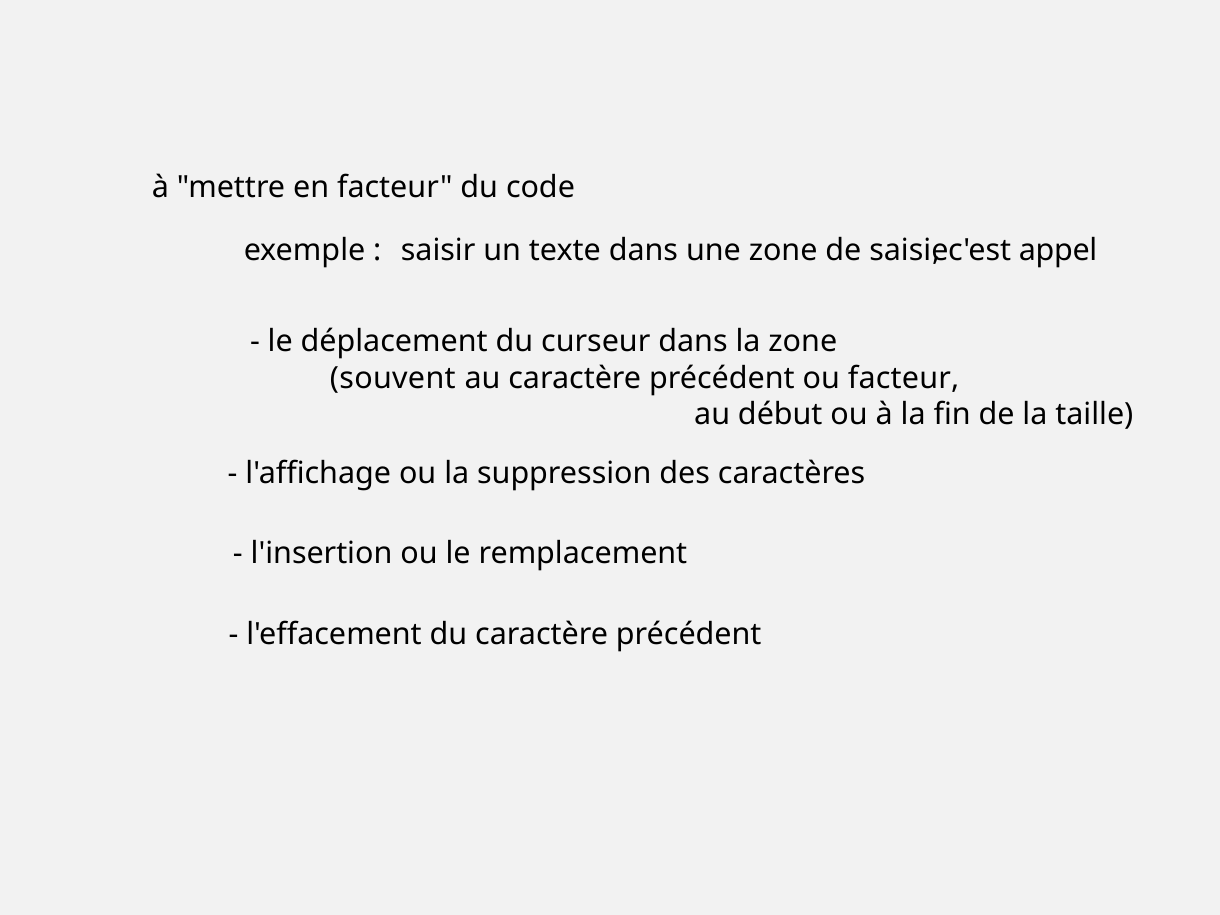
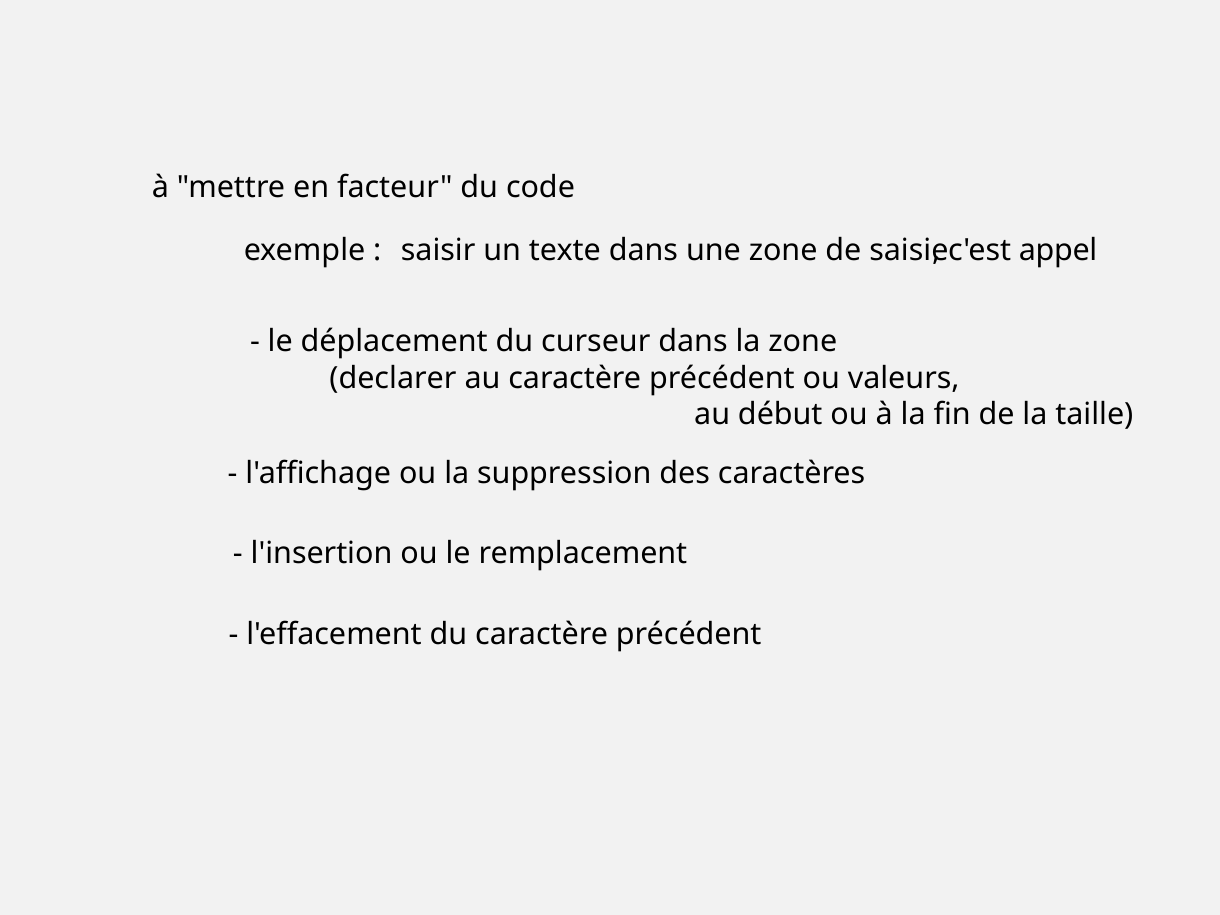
souvent: souvent -> declarer (393, 378)
ou facteur: facteur -> valeurs (904, 378)
